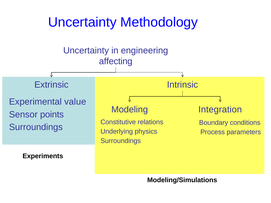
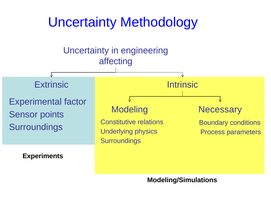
value: value -> factor (75, 102)
Integration: Integration -> Necessary (220, 110)
